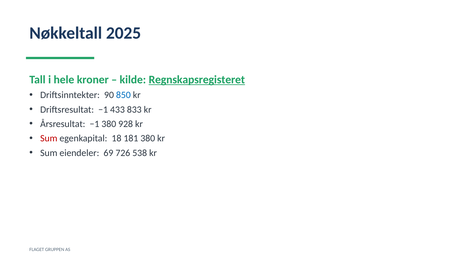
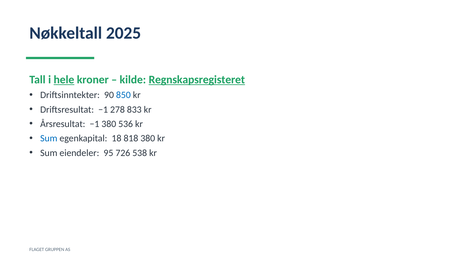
hele underline: none -> present (64, 80)
433: 433 -> 278 (117, 109)
928: 928 -> 536 (126, 124)
Sum colour: red -> blue (49, 138)
181: 181 -> 818 (131, 138)
69: 69 -> 95 (108, 153)
